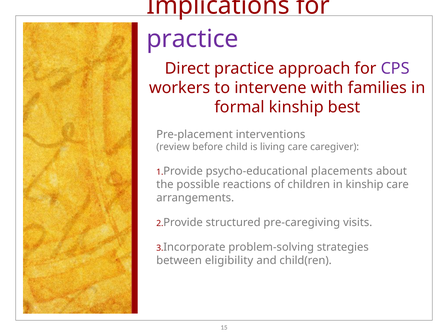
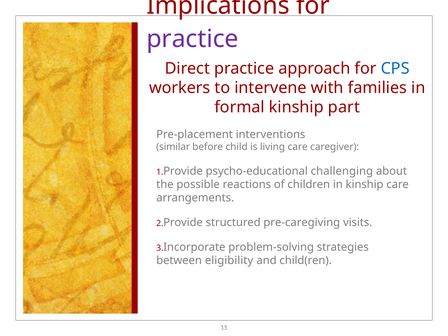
CPS colour: purple -> blue (395, 68)
best: best -> part (344, 107)
review: review -> similar (173, 147)
placements: placements -> challenging (342, 171)
